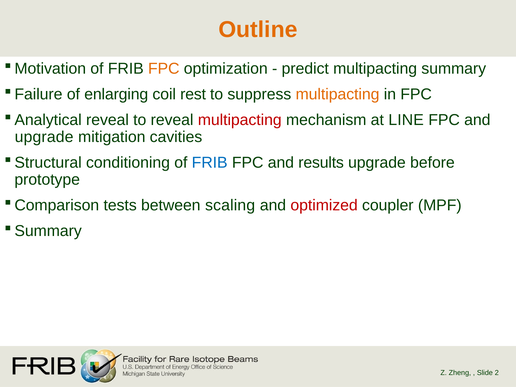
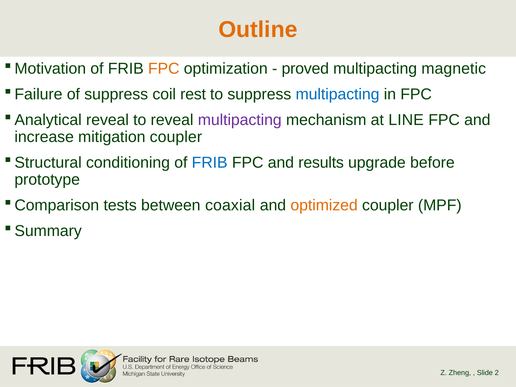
predict: predict -> proved (305, 69)
summary: summary -> magnetic (454, 69)
of enlarging: enlarging -> suppress (116, 94)
multipacting colour: orange -> blue (338, 94)
multipacting colour: red -> purple (240, 120)
upgrade: upgrade -> increase (44, 137)
mitigation cavities: cavities -> coupler (176, 137)
scaling: scaling -> coaxial (230, 205)
optimized colour: red -> orange (324, 205)
